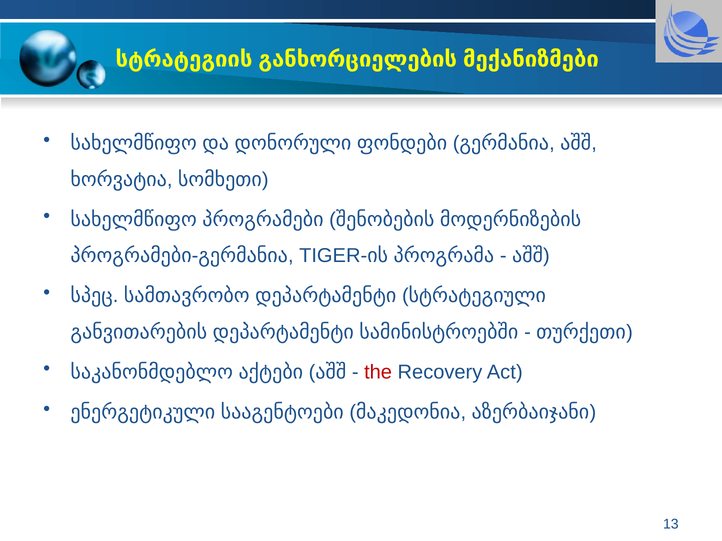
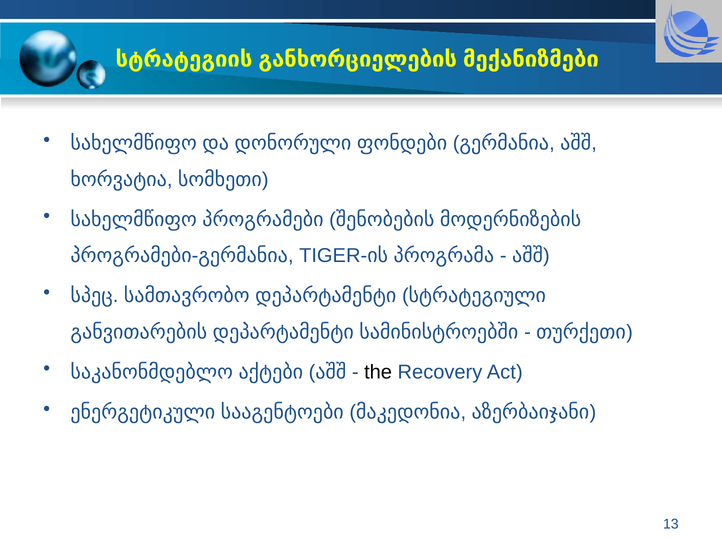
the colour: red -> black (378, 372)
